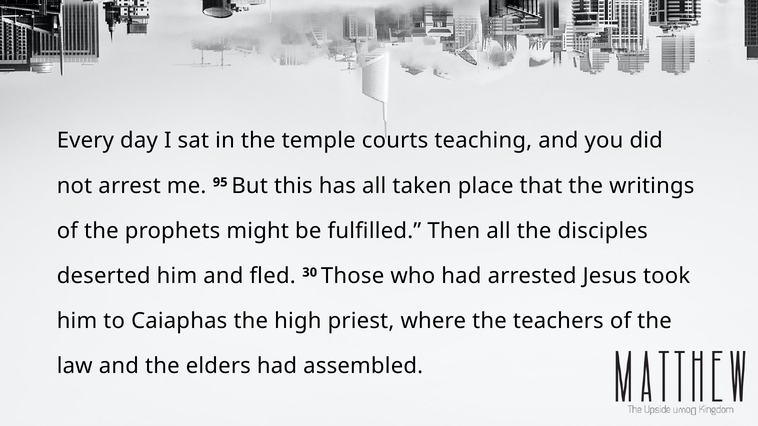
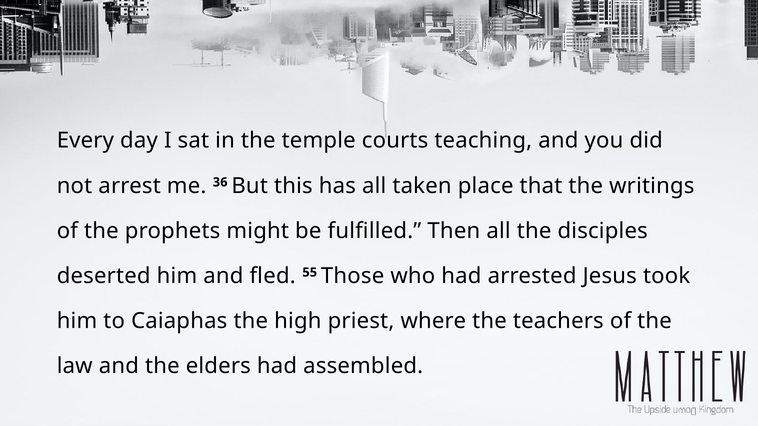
95: 95 -> 36 (220, 182)
30: 30 -> 55 (310, 273)
